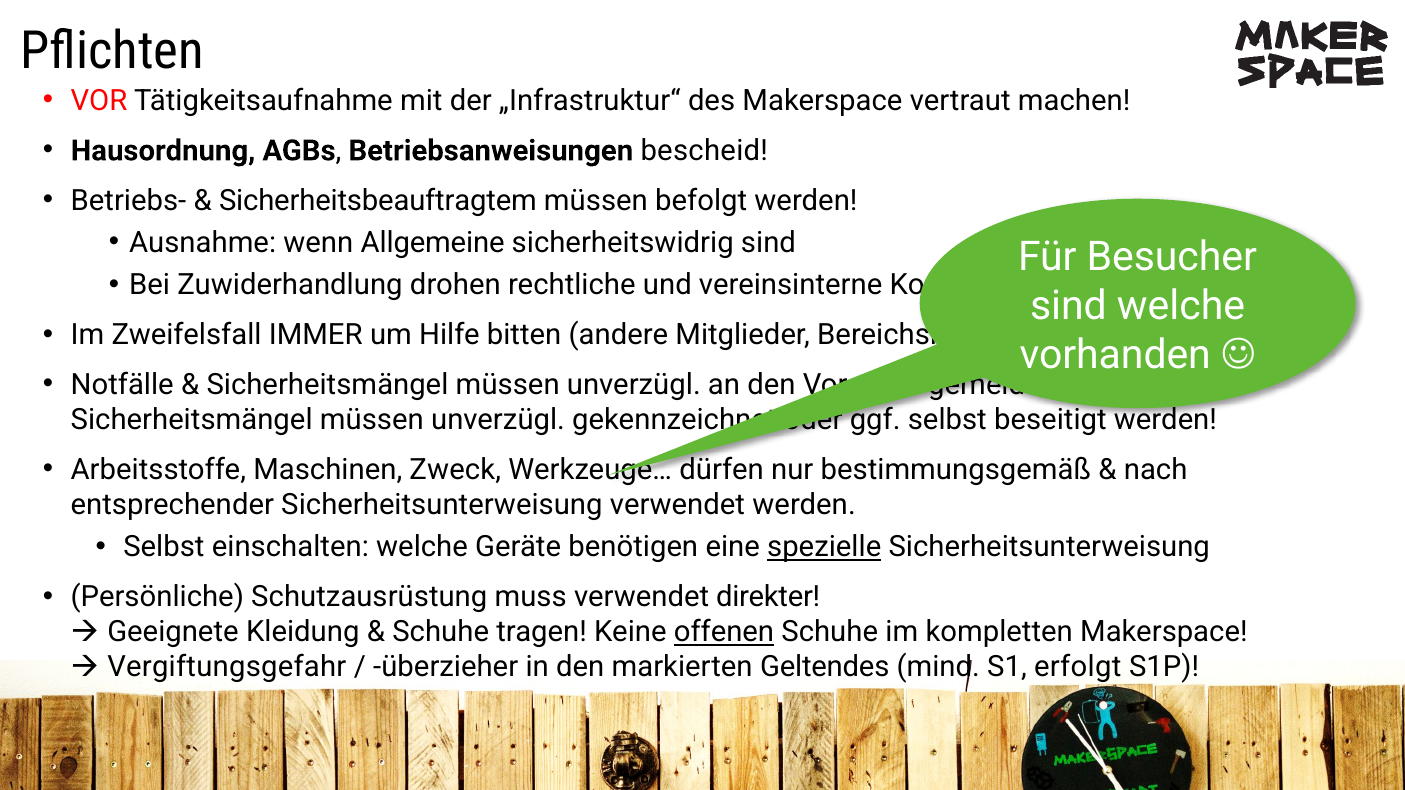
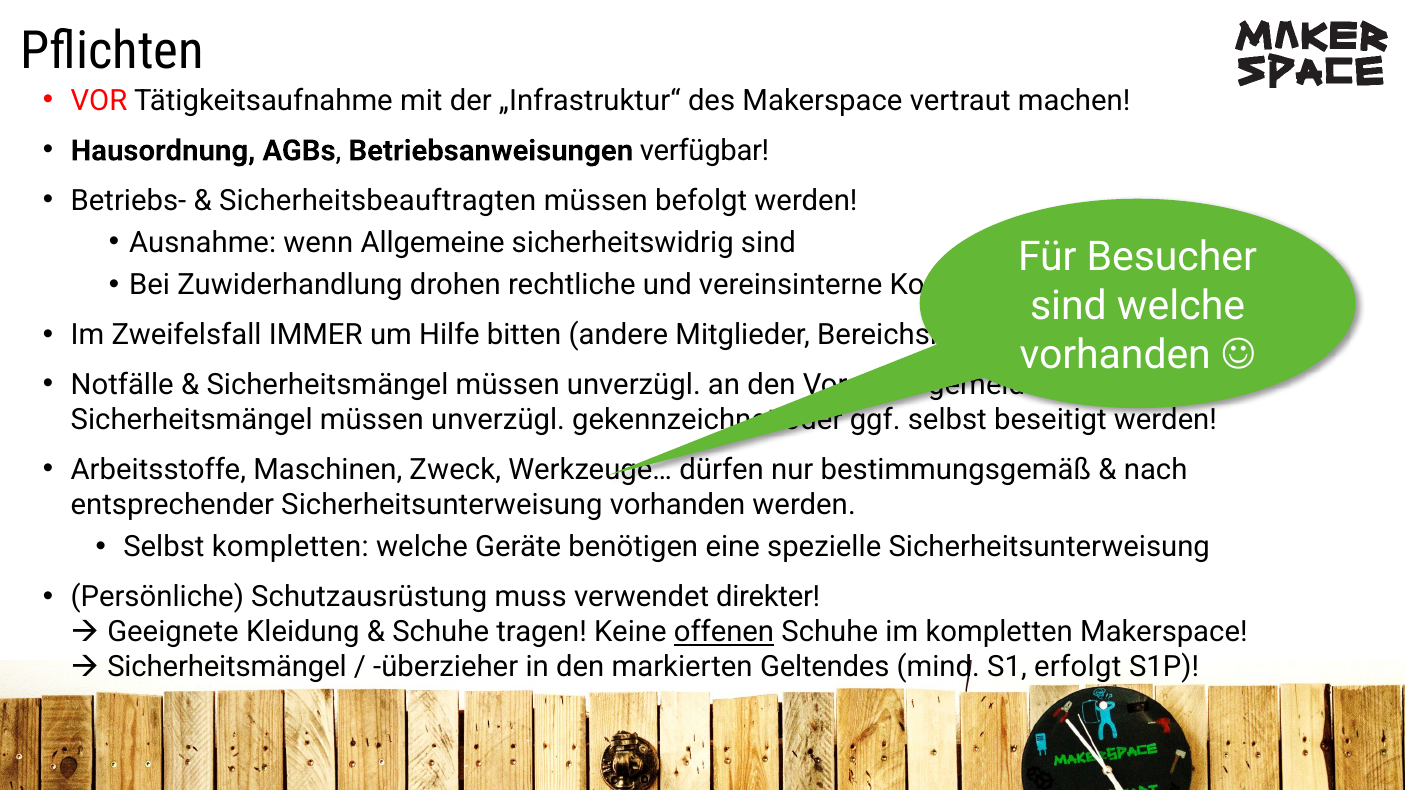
bescheid: bescheid -> verfügbar (705, 151)
Sicherheitsbeauftragtem: Sicherheitsbeauftragtem -> Sicherheitsbeauftragten (378, 201)
Sicherheitsunterweisung verwendet: verwendet -> vorhanden (678, 505)
Selbst einschalten: einschalten -> kompletten (290, 547)
spezielle underline: present -> none (824, 547)
Vergiftungsgefahr: Vergiftungsgefahr -> Sicherheitsmängel (227, 668)
